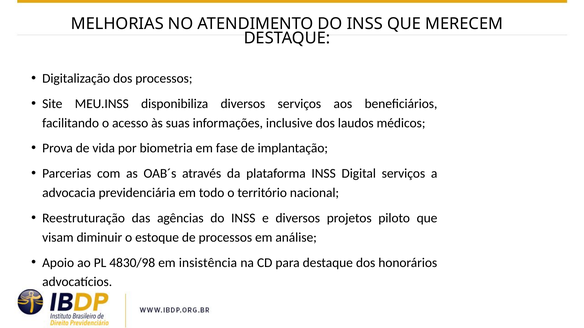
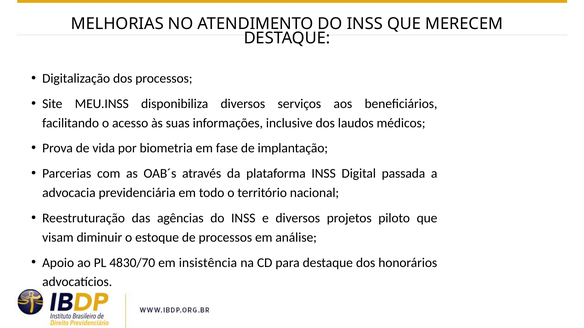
Digital serviços: serviços -> passada (403, 174)
4830/98: 4830/98 -> 4830/70 (132, 263)
